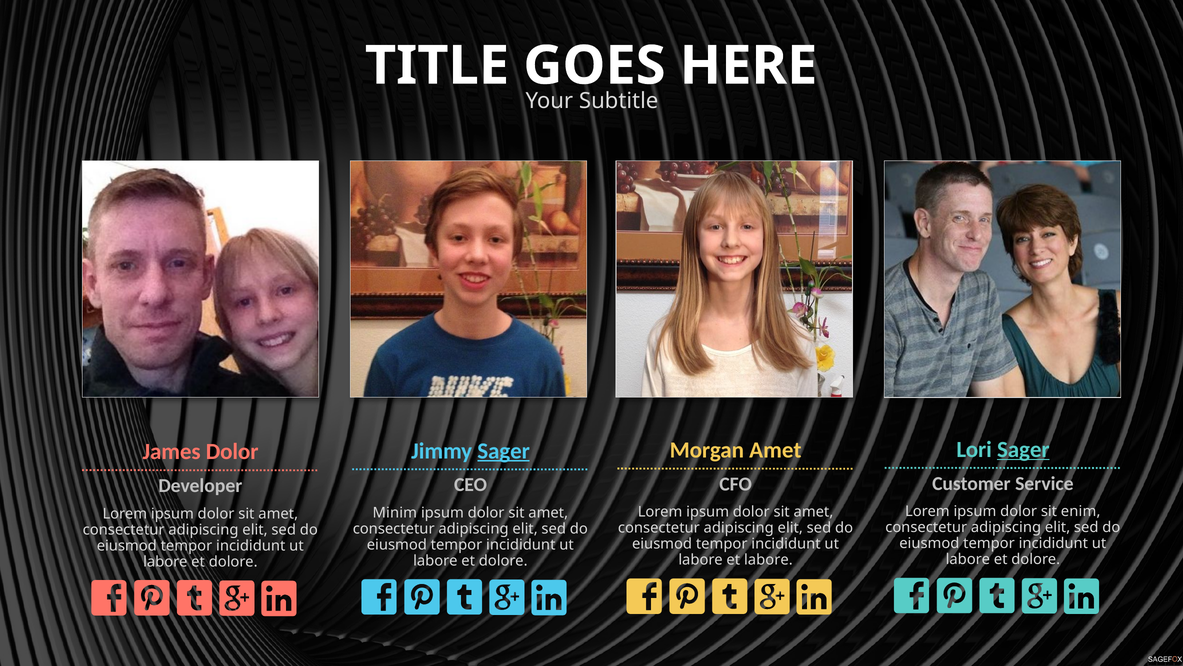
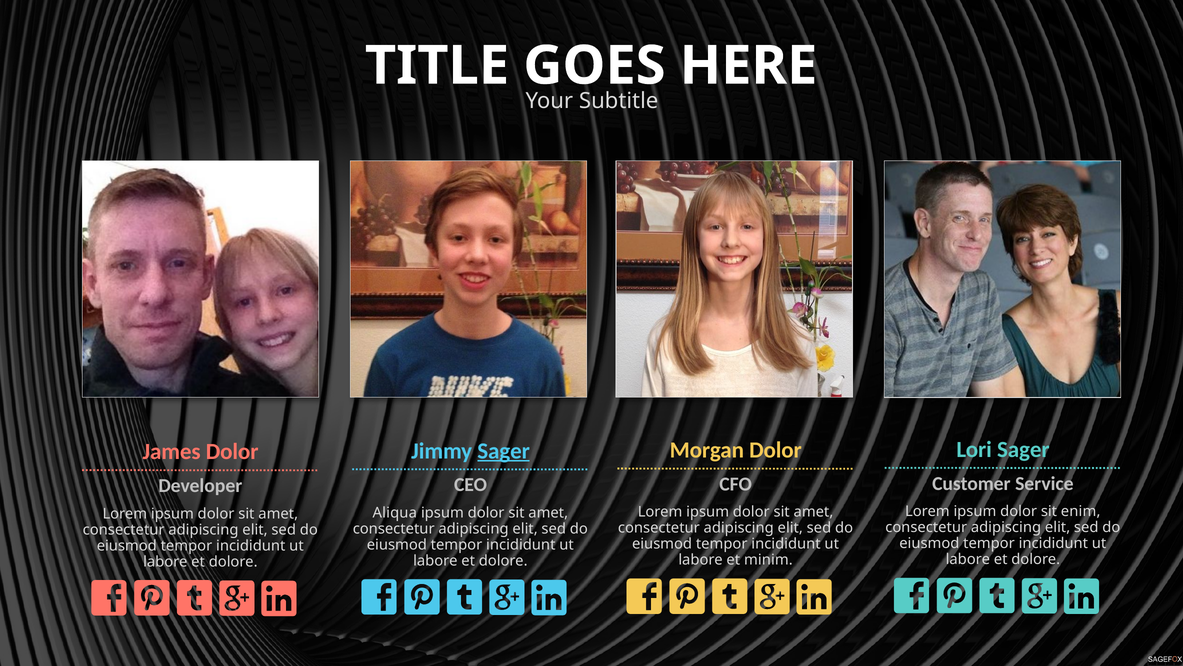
Sager underline: present -> none (1023, 449)
Morgan Amet: Amet -> Dolor (775, 450)
Minim: Minim -> Aliqua (395, 512)
et labore: labore -> minim (768, 560)
